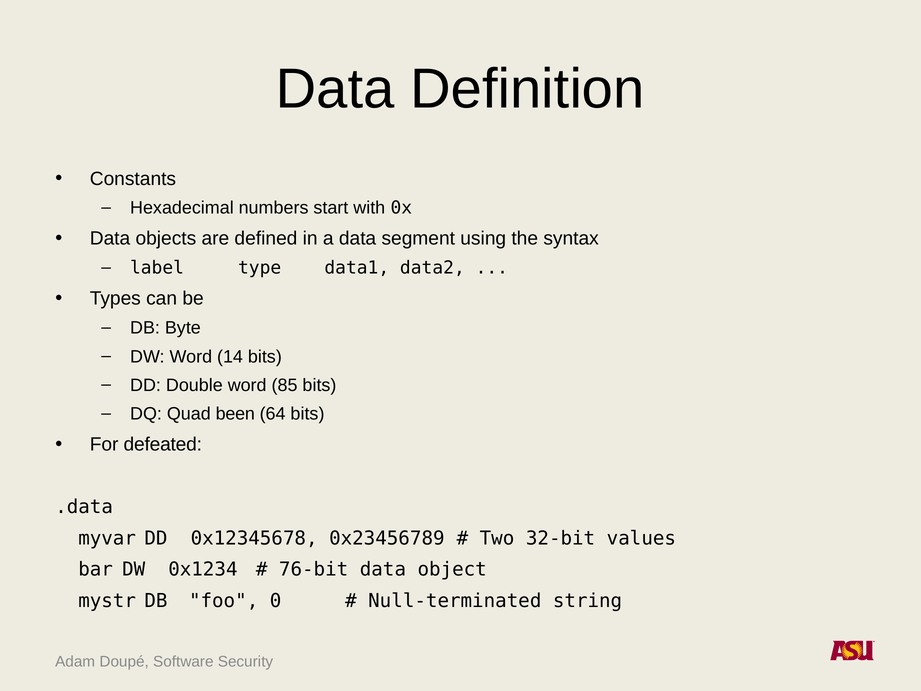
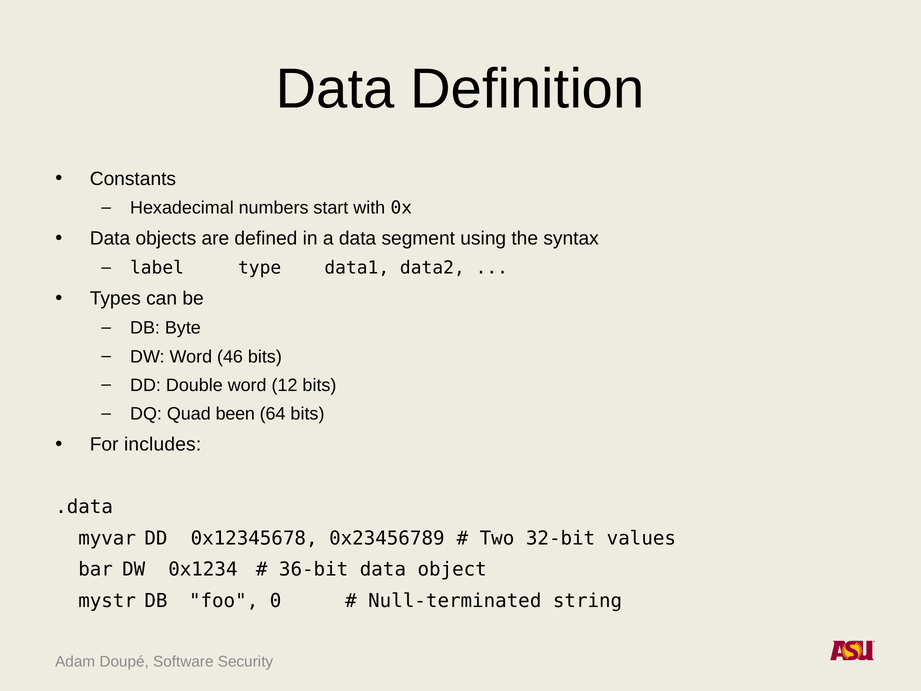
14: 14 -> 46 (230, 356)
85: 85 -> 12 (285, 385)
defeated: defeated -> includes (163, 444)
76-bit: 76-bit -> 36-bit (314, 569)
